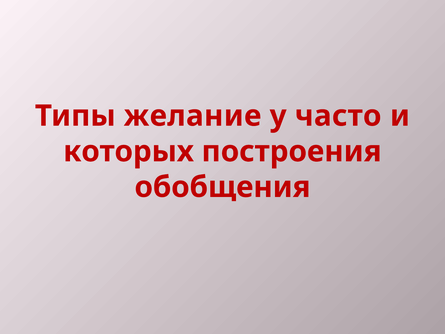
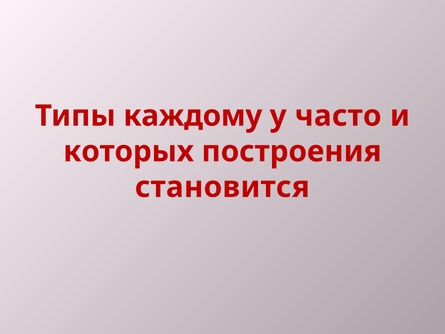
желание: желание -> каждому (193, 116)
обобщения: обобщения -> становится (222, 187)
